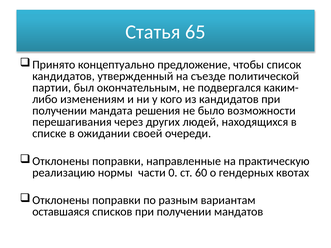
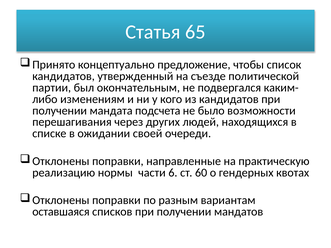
решения: решения -> подсчета (158, 111)
0: 0 -> 6 (173, 173)
